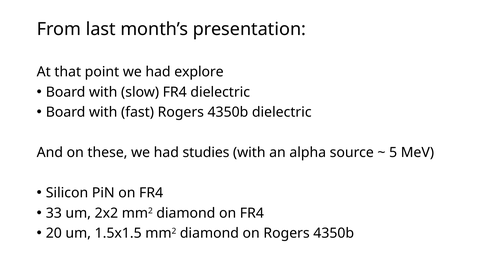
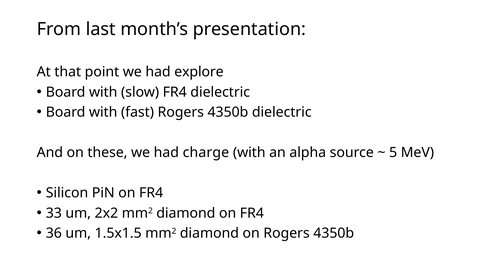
studies: studies -> charge (206, 153)
20: 20 -> 36 (54, 233)
